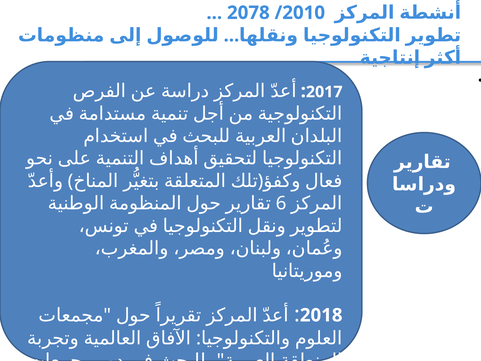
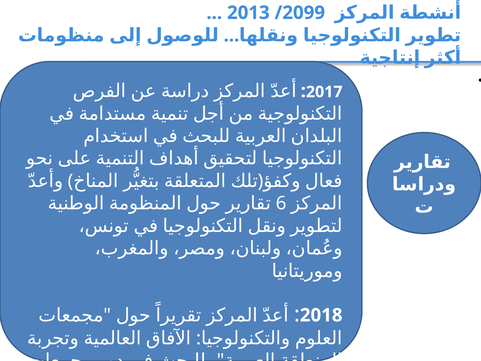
2078: 2078 -> 2013 (248, 13)
2010: 2010 -> 2099 (304, 13)
